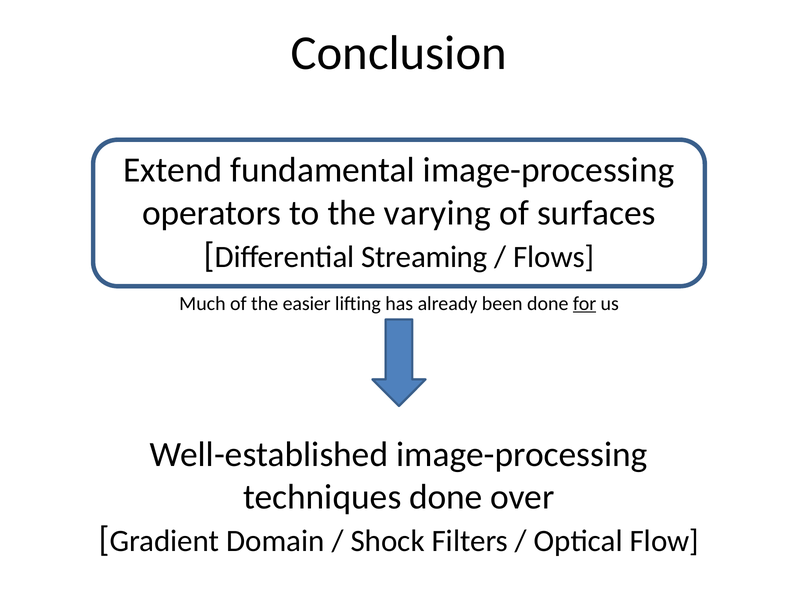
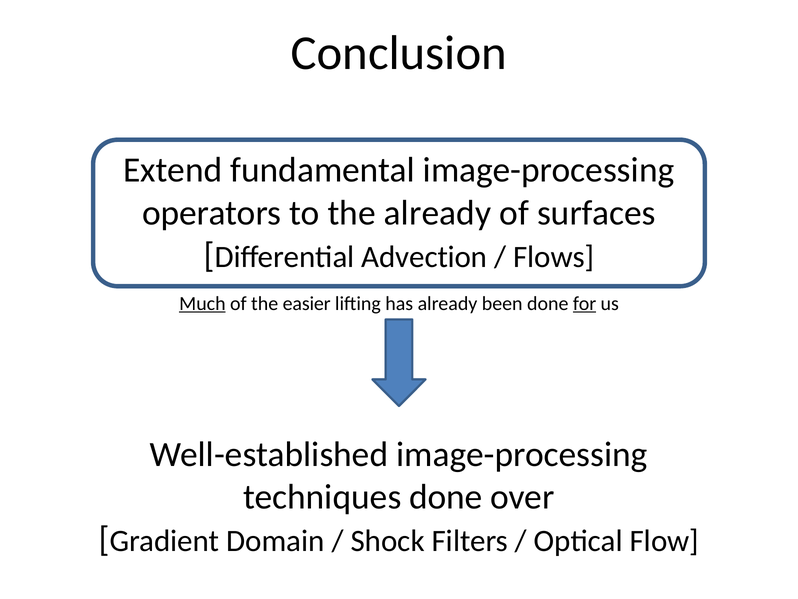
the varying: varying -> already (437, 213)
Streaming: Streaming -> Advection (424, 257)
Much underline: none -> present (202, 303)
